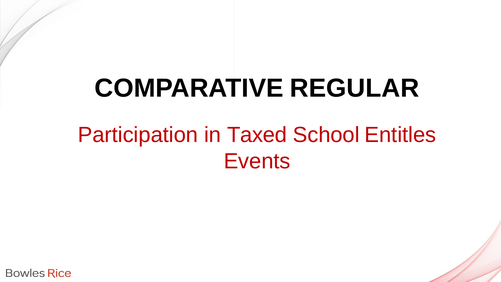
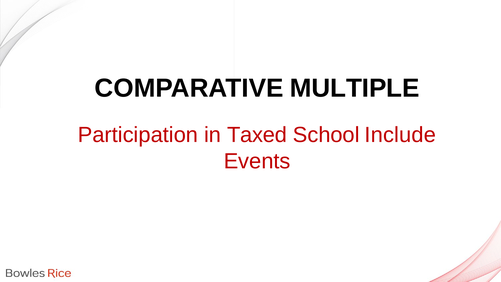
REGULAR: REGULAR -> MULTIPLE (355, 88)
Entitles: Entitles -> Include (400, 135)
